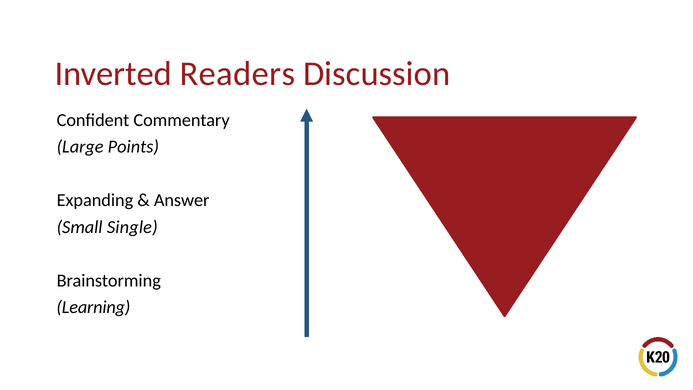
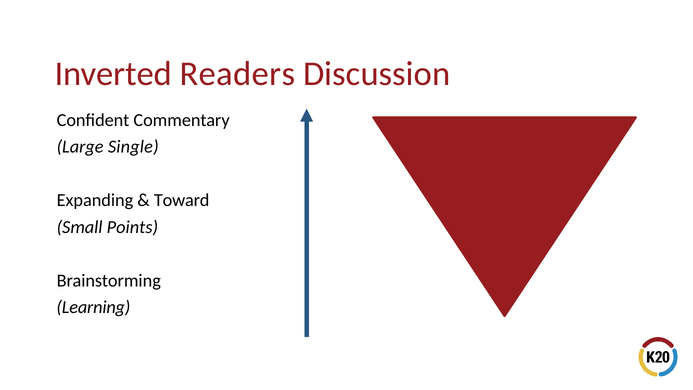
Points: Points -> Single (133, 147)
Answer: Answer -> Toward (182, 200)
Single: Single -> Points (132, 227)
